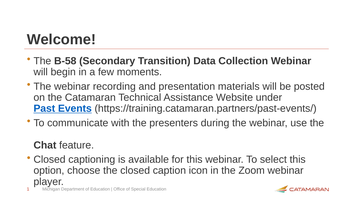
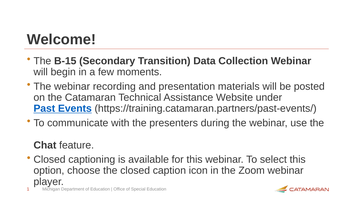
B-58: B-58 -> B-15 (65, 61)
